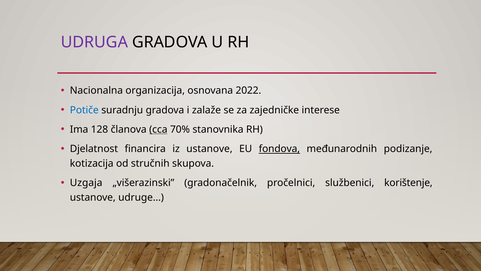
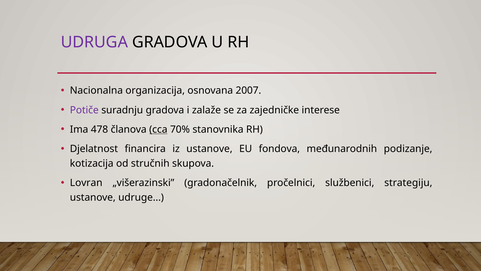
2022: 2022 -> 2007 (248, 90)
Potiče colour: blue -> purple (84, 110)
128: 128 -> 478 (99, 129)
fondova underline: present -> none (279, 149)
Uzgaja: Uzgaja -> Lovran (86, 183)
korištenje: korištenje -> strategiju (408, 183)
